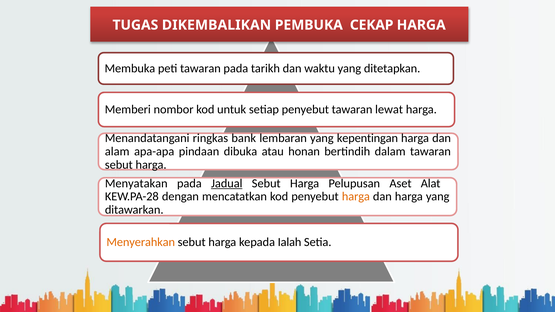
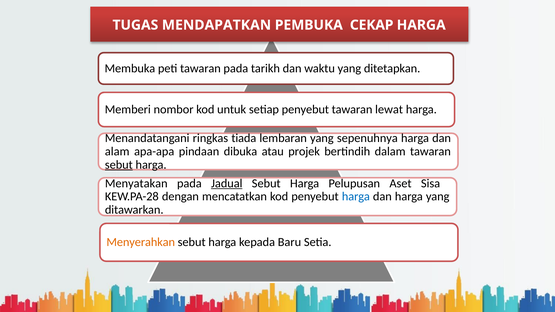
DIKEMBALIKAN: DIKEMBALIKAN -> MENDAPATKAN (217, 25)
bank: bank -> tiada (244, 138)
kepentingan: kepentingan -> sepenuhnya (367, 138)
honan: honan -> projek (304, 152)
sebut underline: none -> present (119, 165)
Alat: Alat -> Sisa (431, 183)
harga colour: orange -> blue (356, 197)
Ialah: Ialah -> Baru (289, 242)
